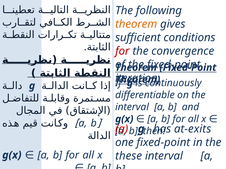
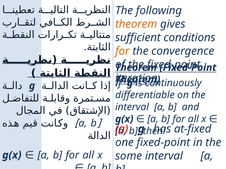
for colour: red -> orange (122, 51)
at-exits: at-exits -> at-fixed (193, 129)
these: these -> some (129, 156)
